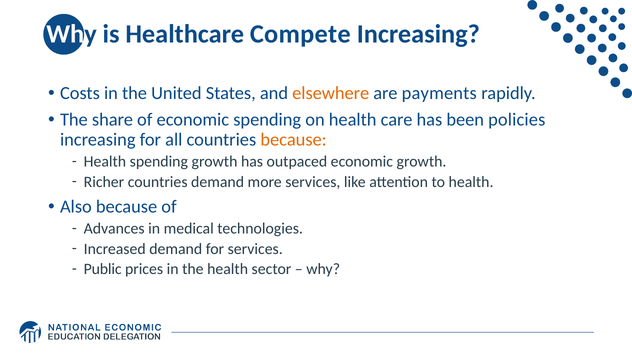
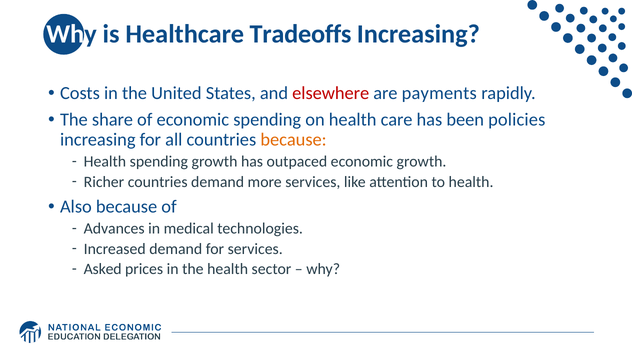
Compete: Compete -> Tradeoffs (301, 34)
elsewhere colour: orange -> red (331, 94)
Public: Public -> Asked (103, 270)
